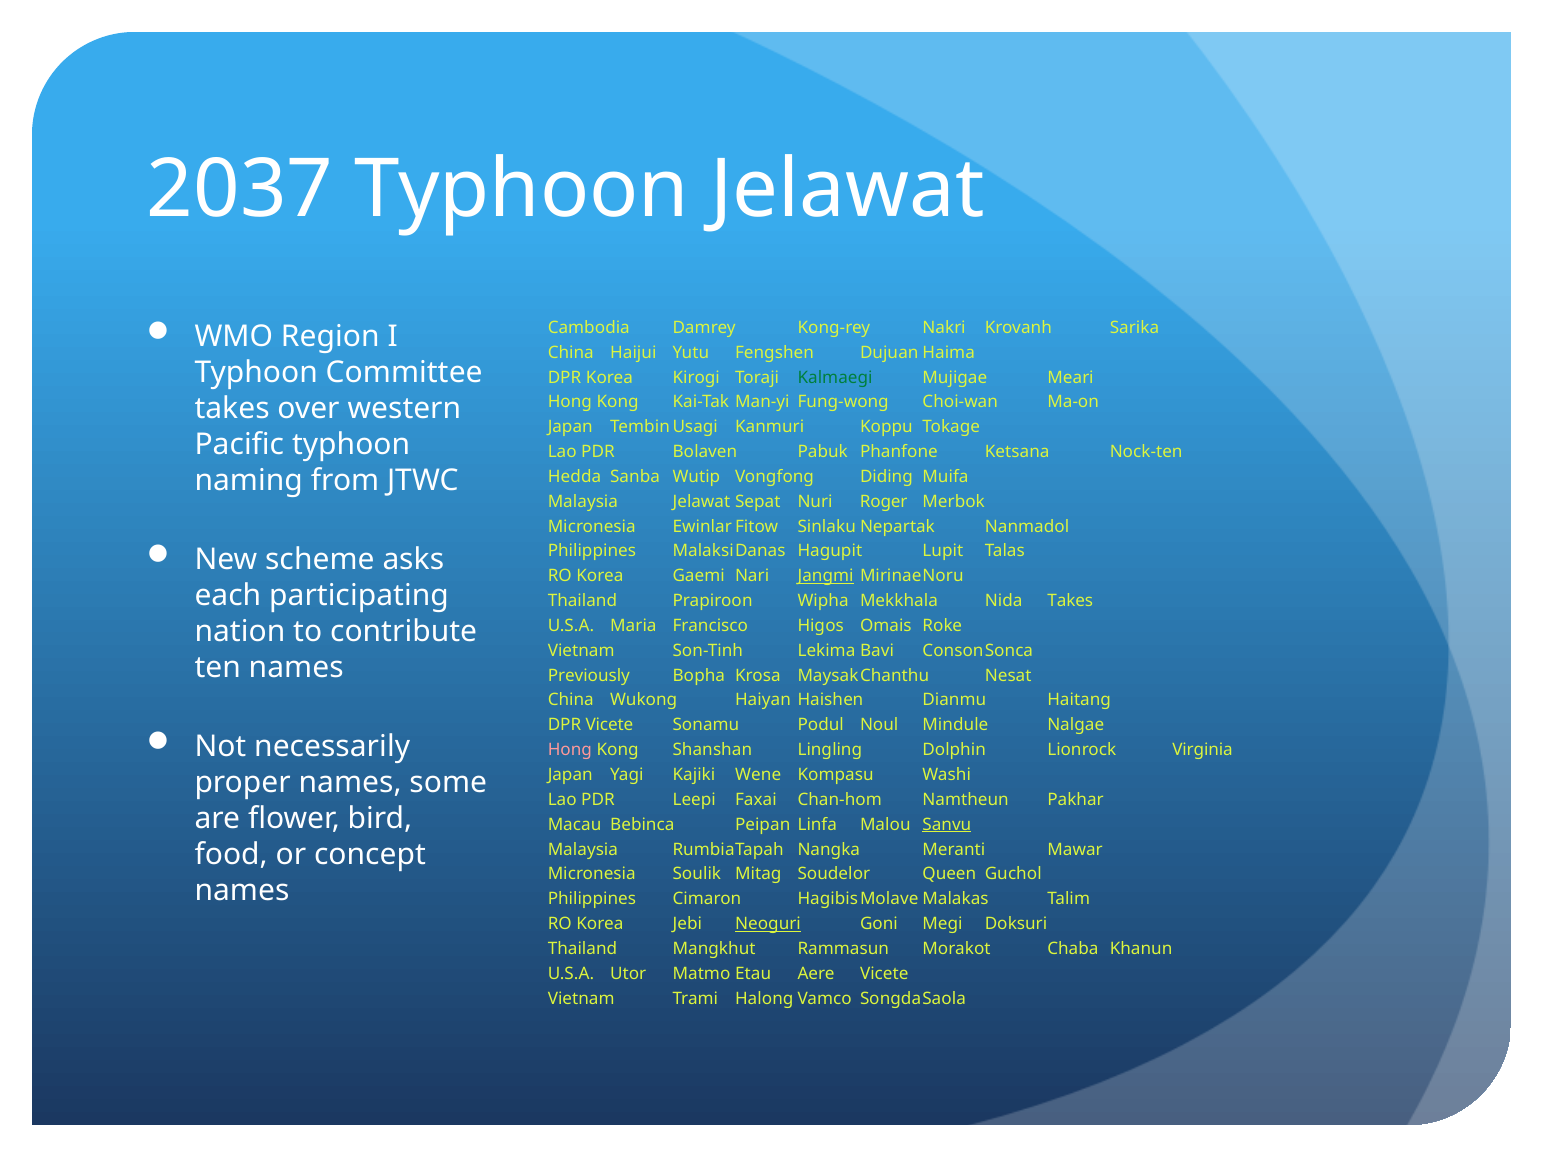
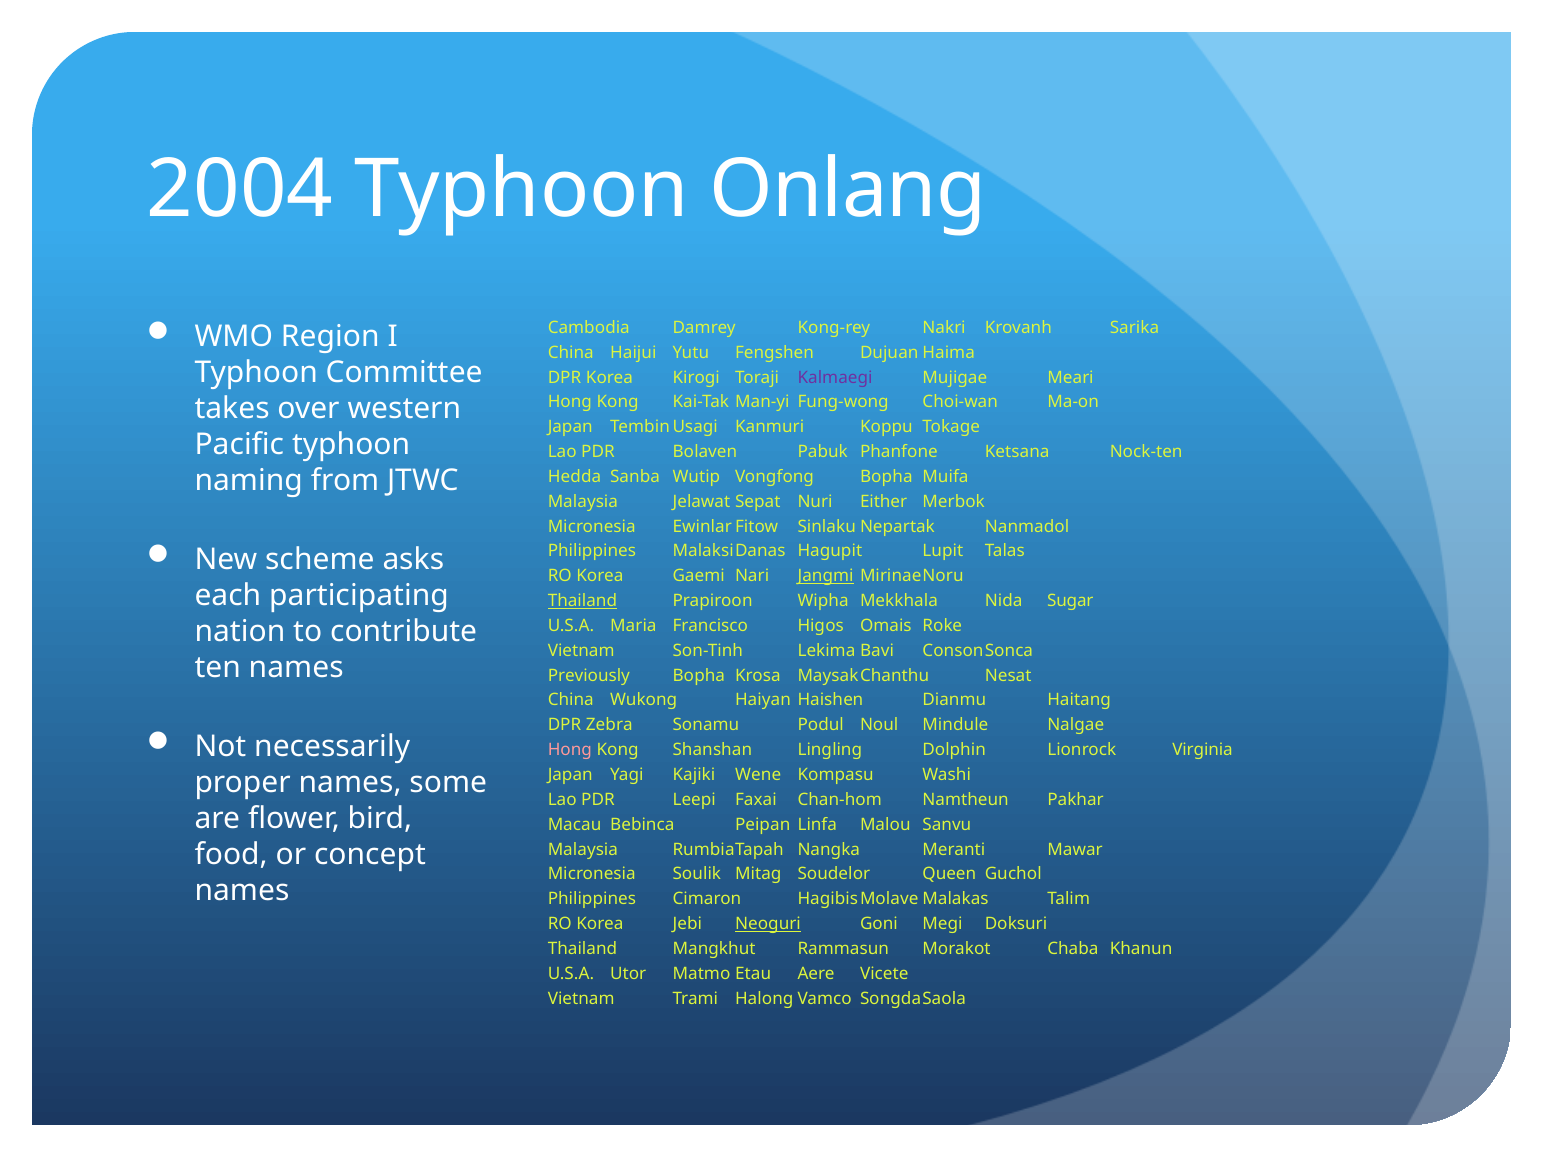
2037: 2037 -> 2004 (240, 190)
Typhoon Jelawat: Jelawat -> Onlang (848, 190)
Kalmaegi colour: green -> purple (835, 377)
Vongfong Diding: Diding -> Bopha (886, 477)
Roger: Roger -> Either (884, 502)
Thailand underline: none -> present (582, 601)
Nida Takes: Takes -> Sugar (1070, 601)
DPR Vicete: Vicete -> Zebra (609, 725)
Sanvu underline: present -> none (947, 825)
